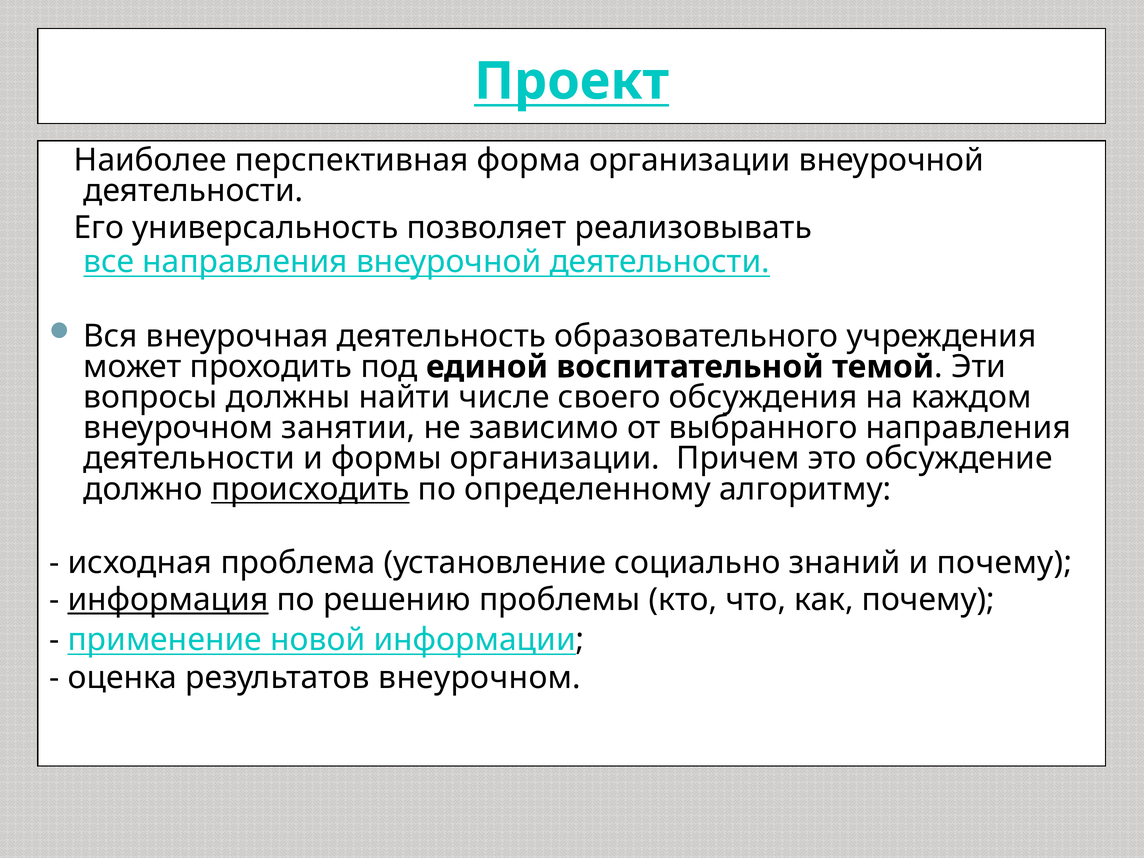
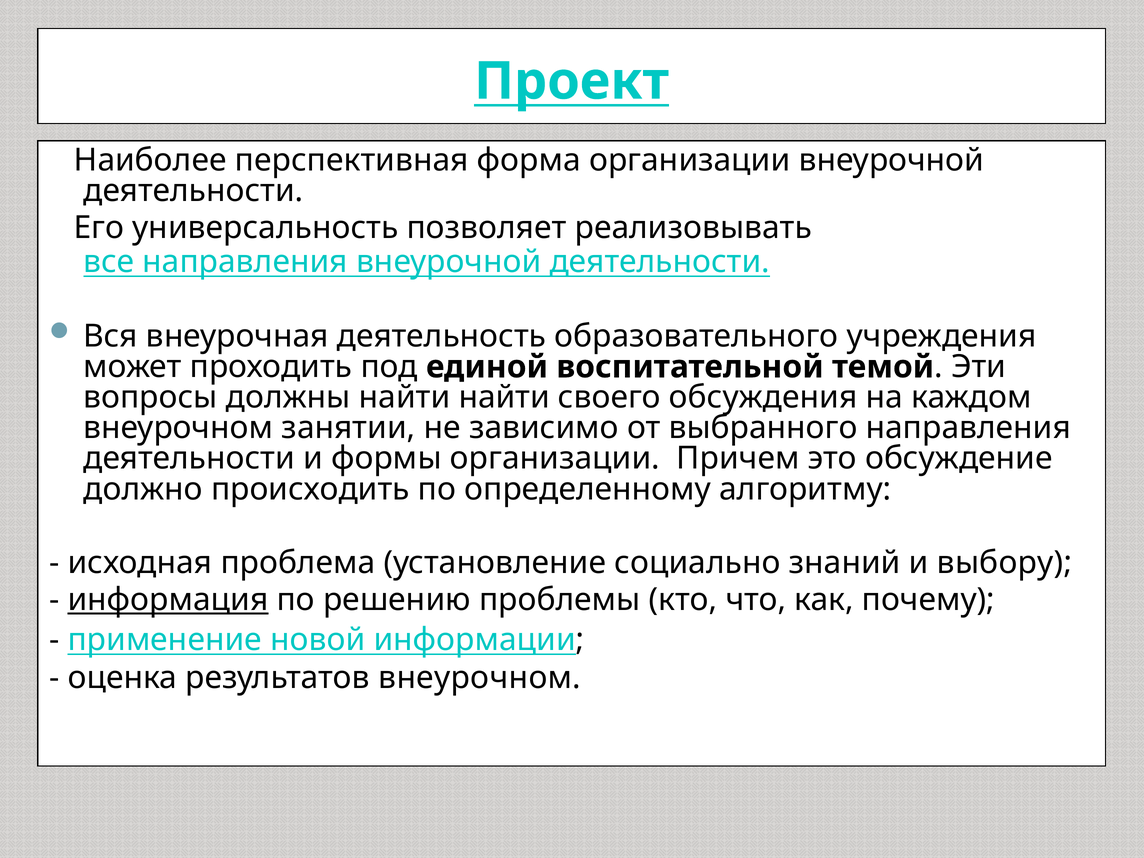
найти числе: числе -> найти (504, 397)
происходить underline: present -> none (310, 489)
и почему: почему -> выбору (1005, 563)
